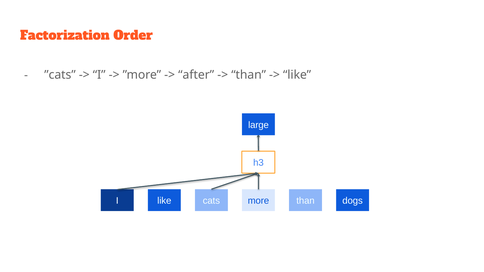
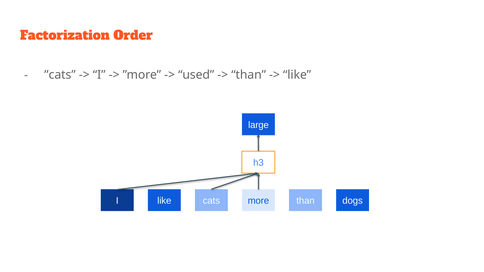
after: after -> used (196, 75)
